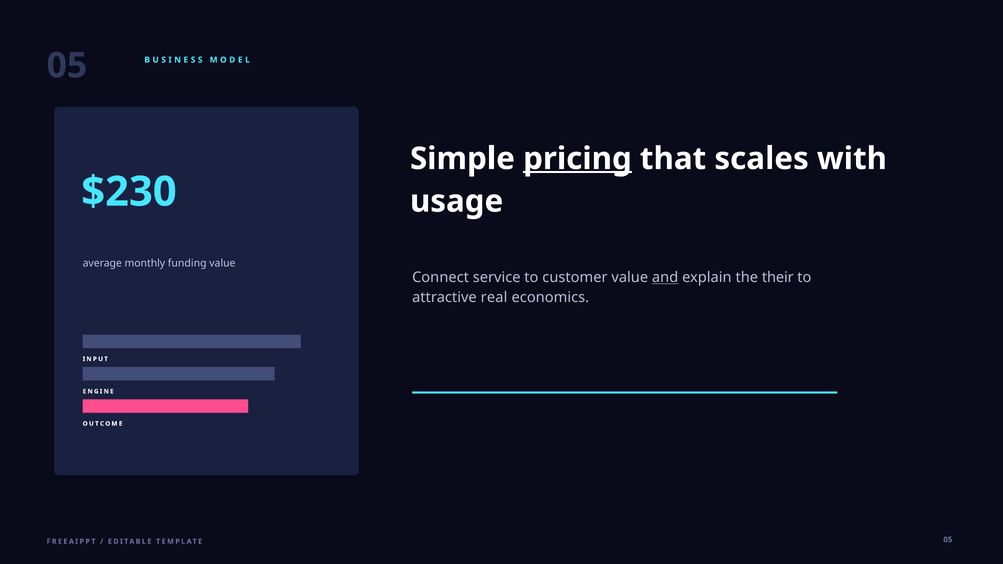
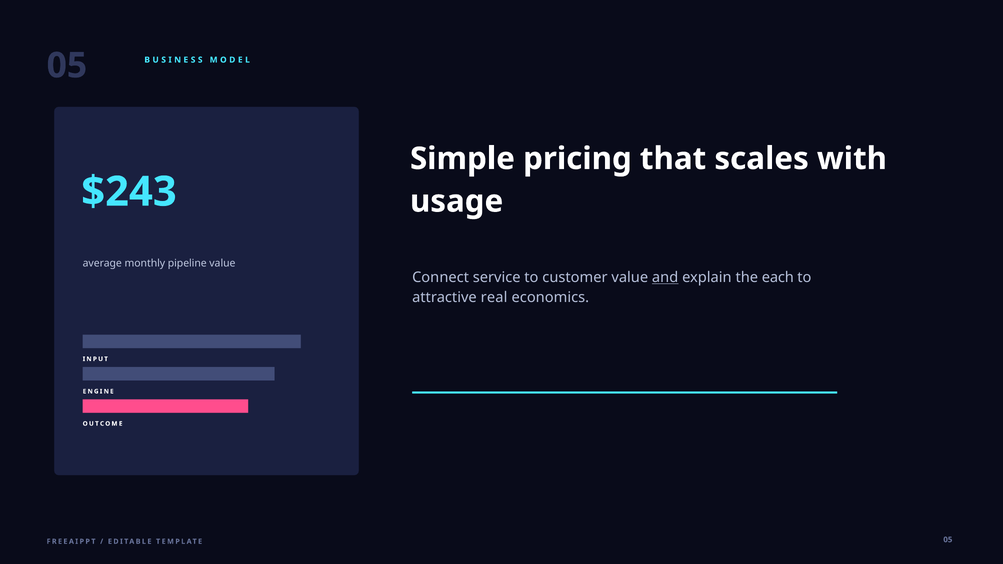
pricing underline: present -> none (577, 159)
$230: $230 -> $243 (129, 192)
funding: funding -> pipeline (187, 263)
their: their -> each (778, 278)
